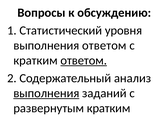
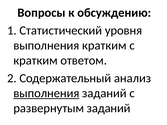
выполнения ответом: ответом -> кратким (104, 45)
ответом underline: present -> none (84, 61)
развернутым кратким: кратким -> заданий (109, 108)
